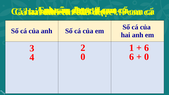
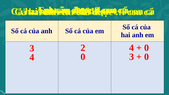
2 1: 1 -> 4 (132, 48)
6: 6 -> 0 (147, 48)
0 6: 6 -> 3 (132, 57)
